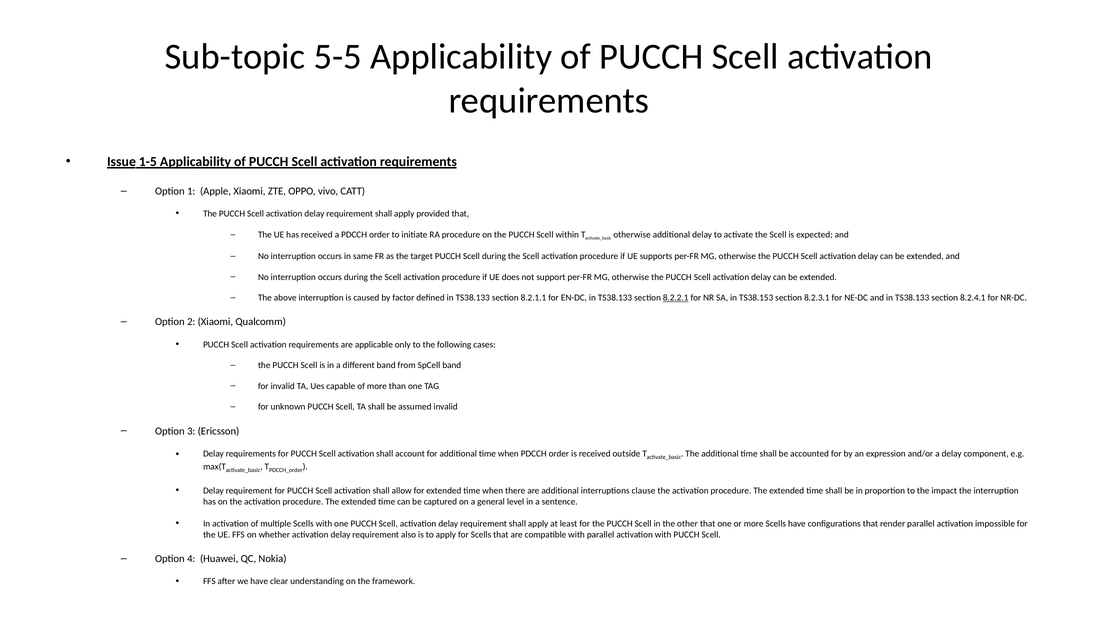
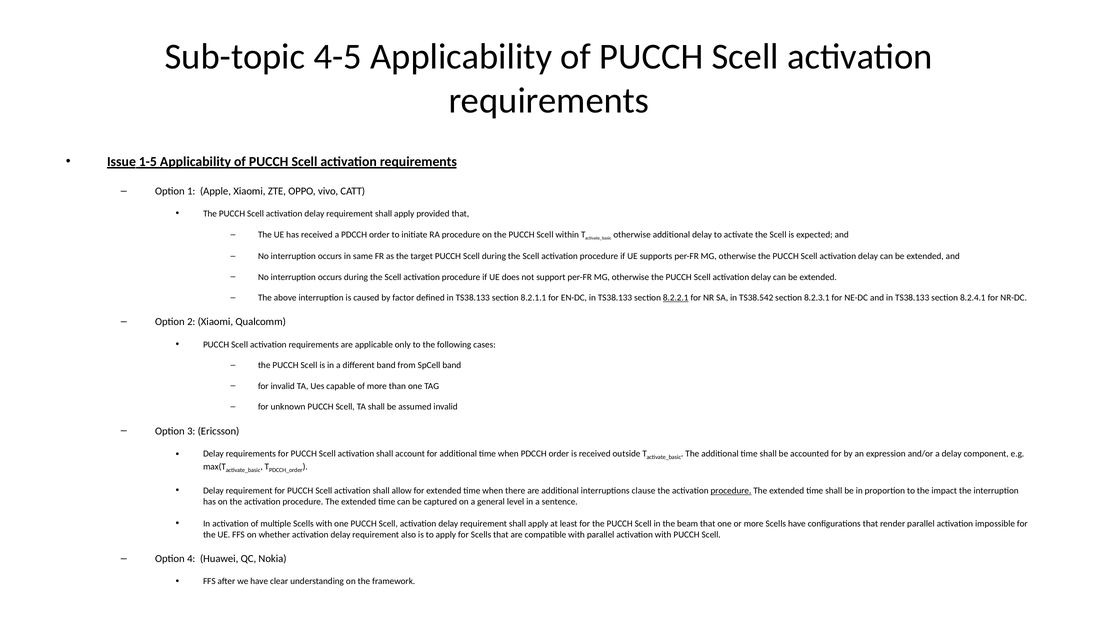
5-5: 5-5 -> 4-5 (338, 57)
TS38.153: TS38.153 -> TS38.542 (756, 298)
procedure underline: none -> present (731, 491)
other: other -> beam (688, 524)
